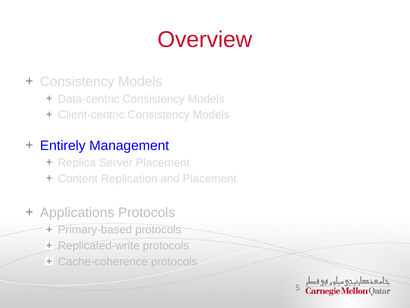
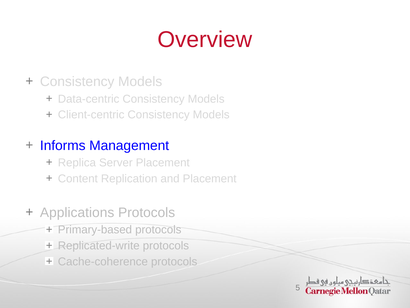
Entirely: Entirely -> Informs (63, 145)
